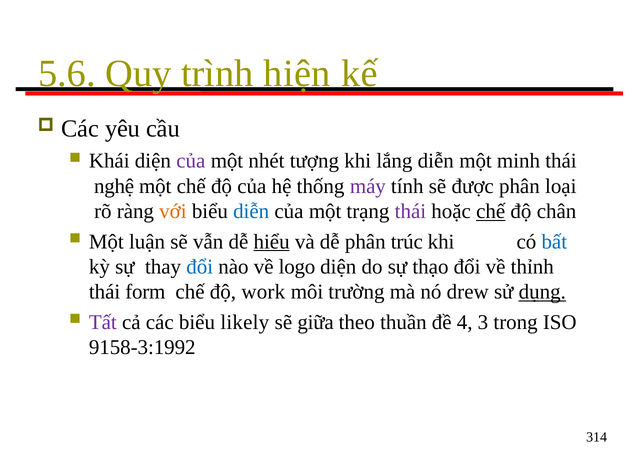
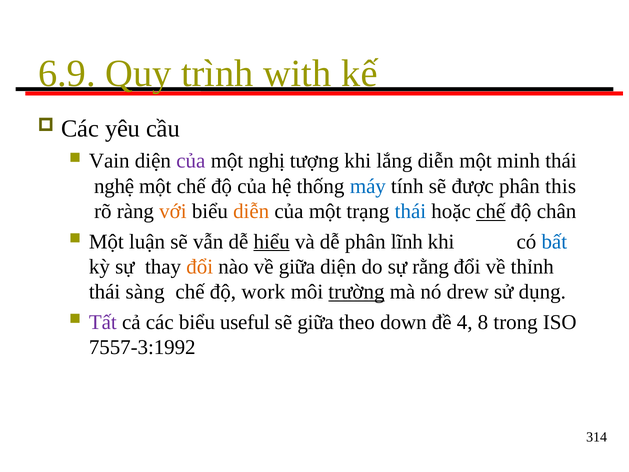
5.6: 5.6 -> 6.9 (67, 73)
hiện: hiện -> with (297, 73)
Khái: Khái -> Vain (109, 161)
nhét: nhét -> nghị (267, 161)
máy colour: purple -> blue (368, 186)
loại: loại -> this (561, 186)
diễn colour: blue -> orange (251, 211)
thái colour: purple -> blue (410, 211)
trúc: trúc -> lĩnh (407, 241)
đổi colour: blue -> orange (200, 267)
về logo: logo -> giữa (297, 267)
thạo: thạo -> rằng (431, 267)
form: form -> sàng (145, 292)
trường underline: none -> present (356, 292)
dụng underline: present -> none (542, 292)
likely: likely -> useful (245, 322)
thuần: thuần -> down (403, 322)
3: 3 -> 8 (483, 322)
9158-3:1992: 9158-3:1992 -> 7557-3:1992 (142, 347)
